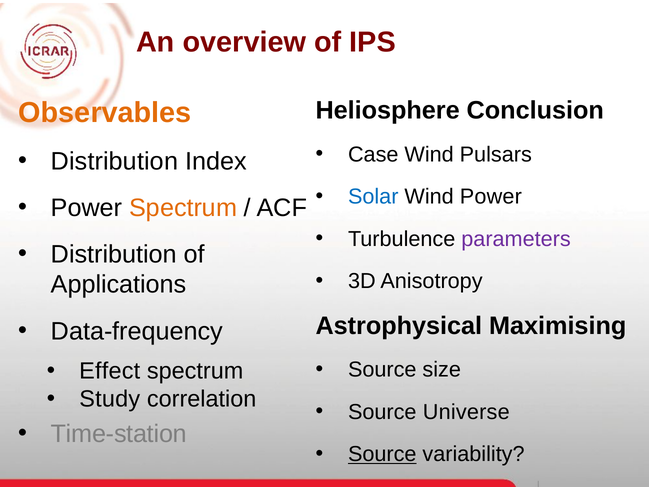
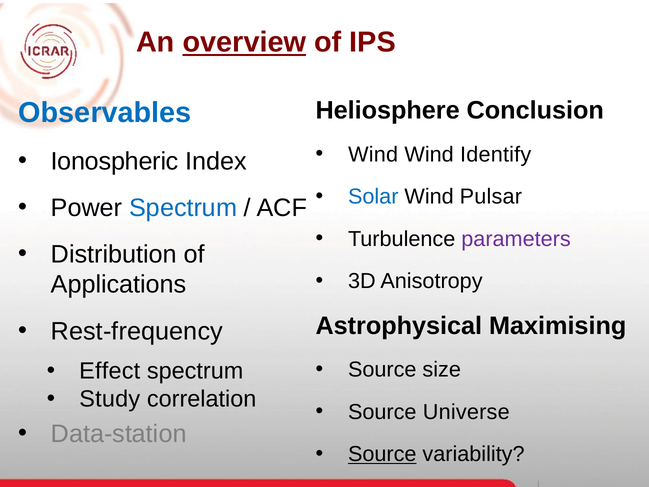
overview underline: none -> present (244, 42)
Observables colour: orange -> blue (105, 113)
Case: Case -> Wind (373, 154)
Pulsars: Pulsars -> Identify (496, 154)
Distribution: Distribution -> Ionospheric (115, 161)
Wind Power: Power -> Pulsar (491, 197)
Spectrum colour: orange -> blue (183, 208)
Data-frequency: Data-frequency -> Rest-frequency (137, 331)
Time-station: Time-station -> Data-station (119, 434)
